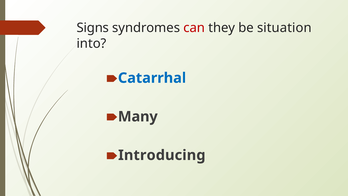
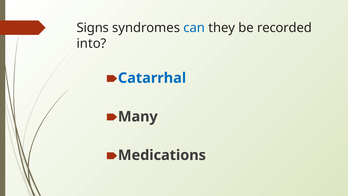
can colour: red -> blue (194, 28)
situation: situation -> recorded (284, 28)
Introducing: Introducing -> Medications (162, 155)
